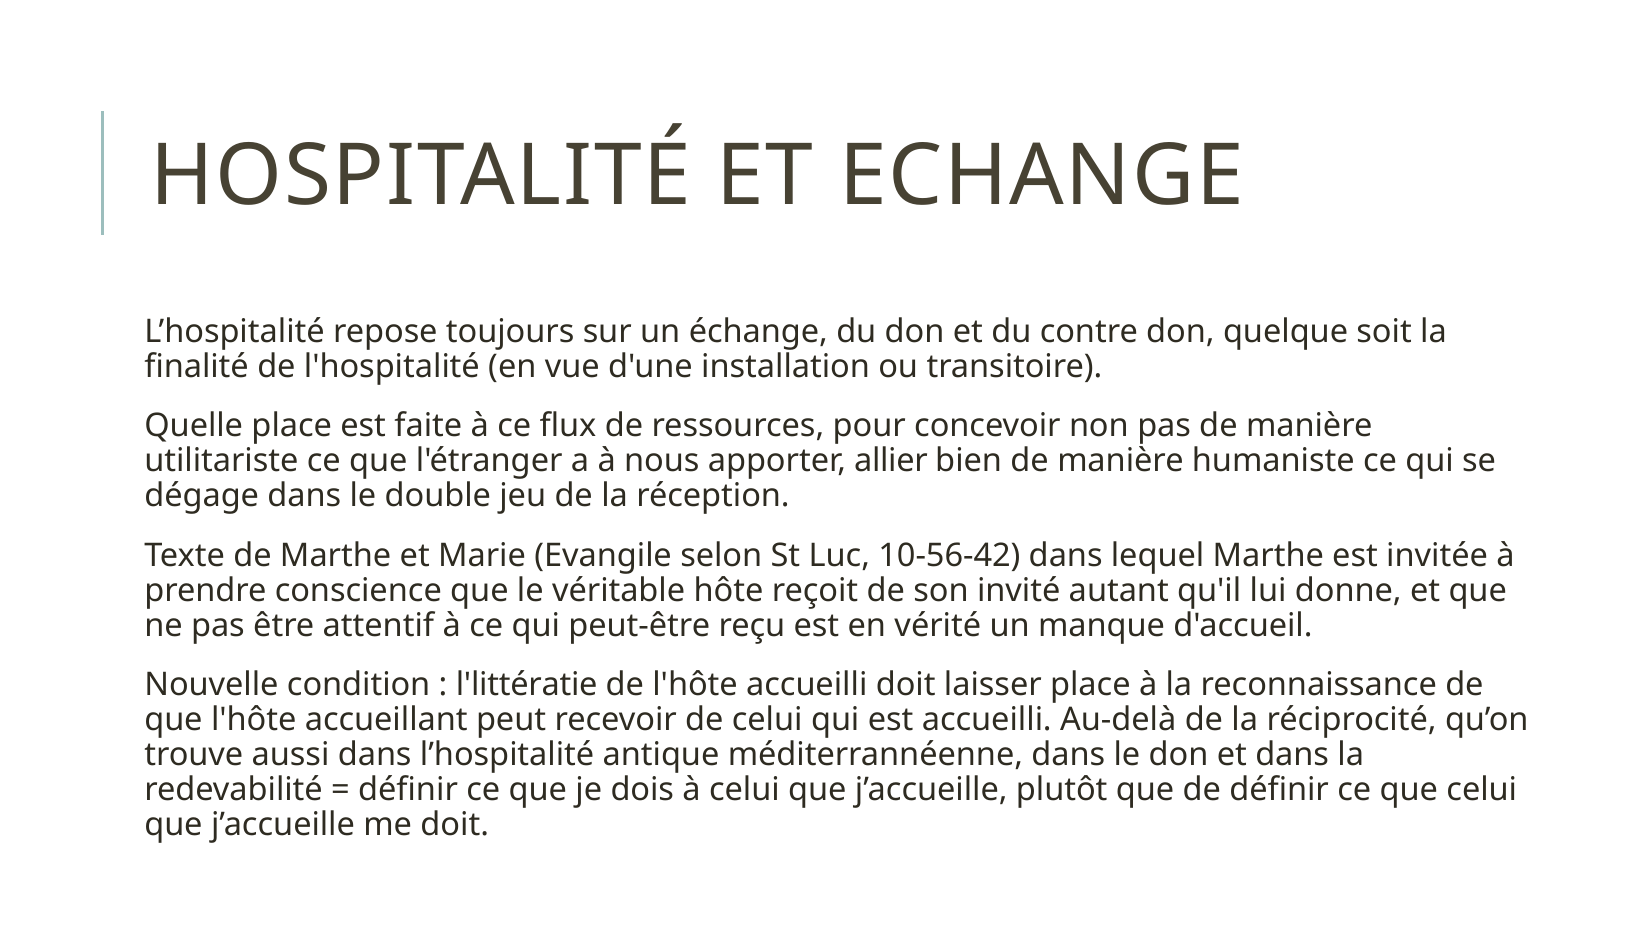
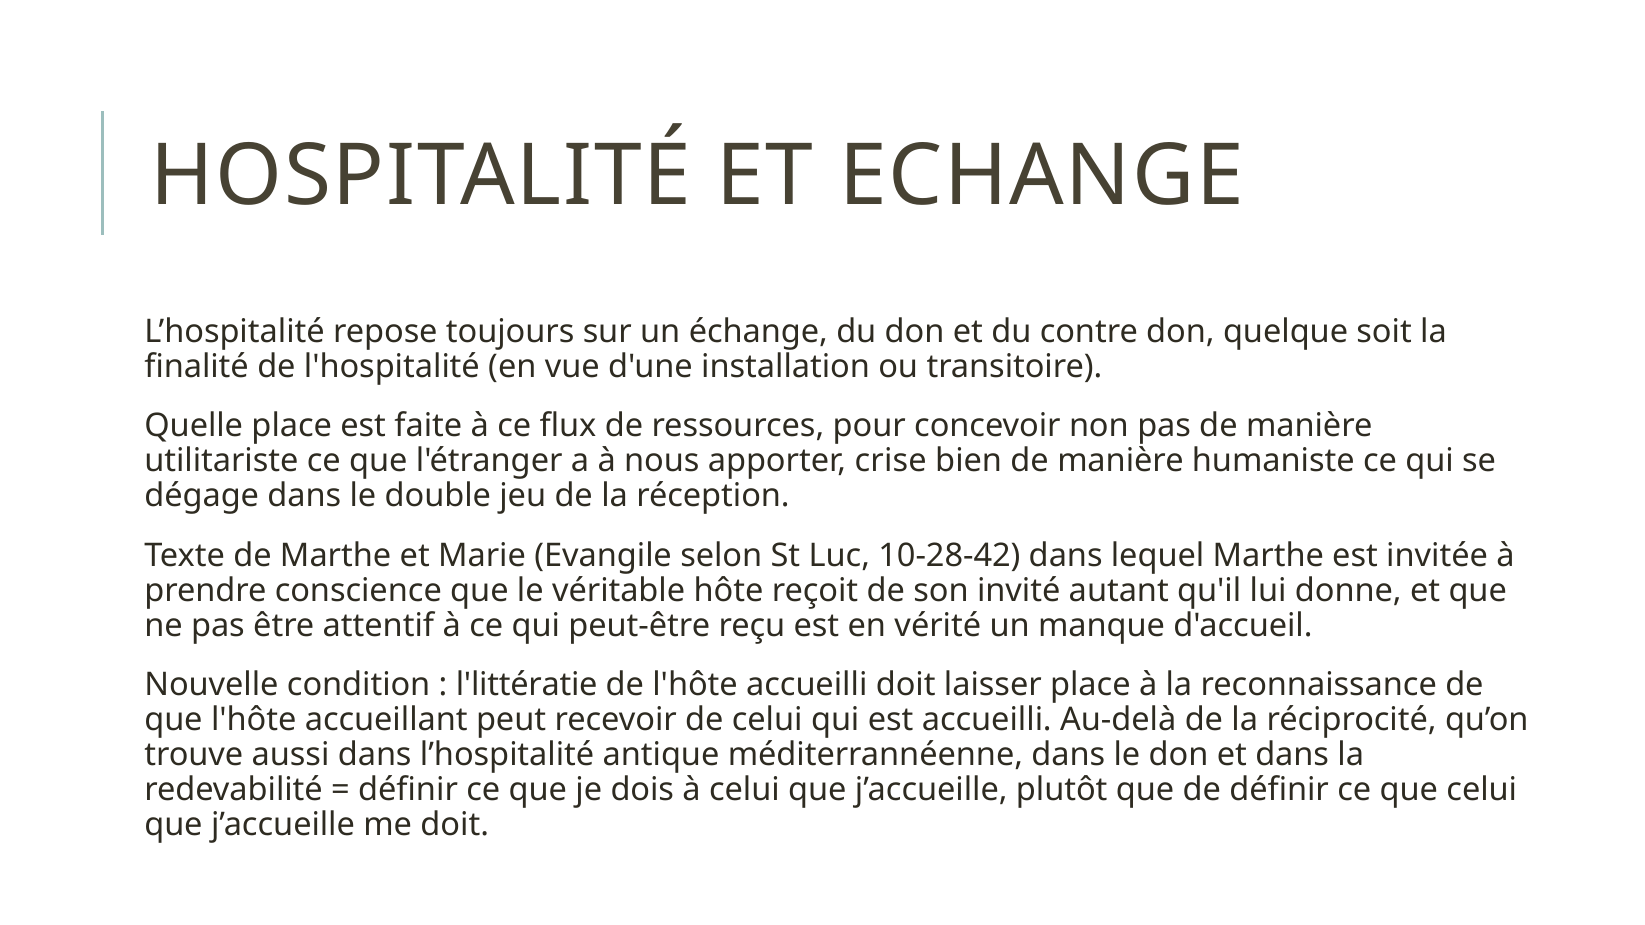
allier: allier -> crise (891, 461)
10-56-42: 10-56-42 -> 10-28-42 (949, 556)
